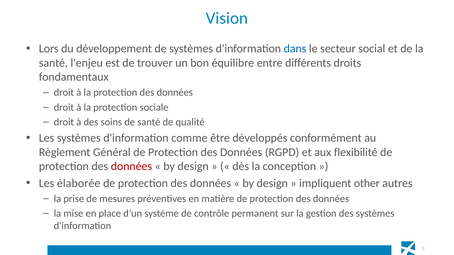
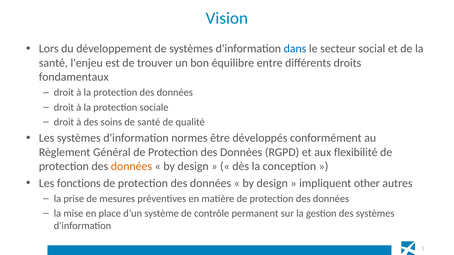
comme: comme -> normes (189, 138)
données colour: red -> orange (131, 167)
élaborée: élaborée -> fonctions (79, 183)
